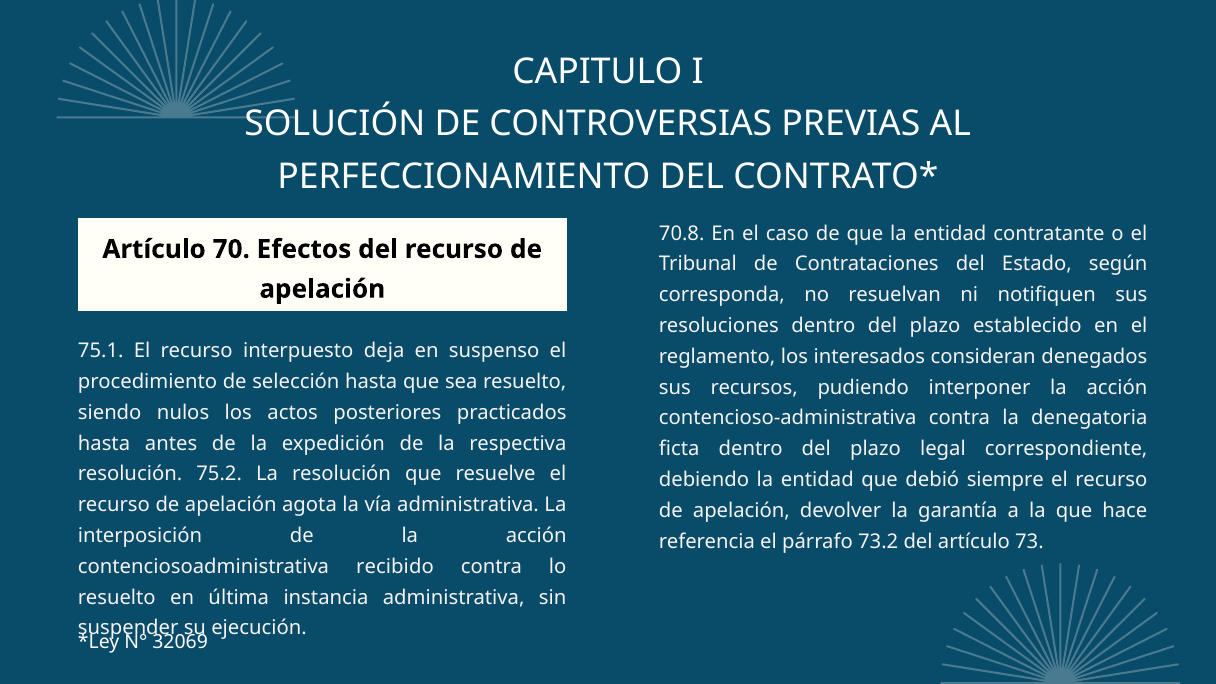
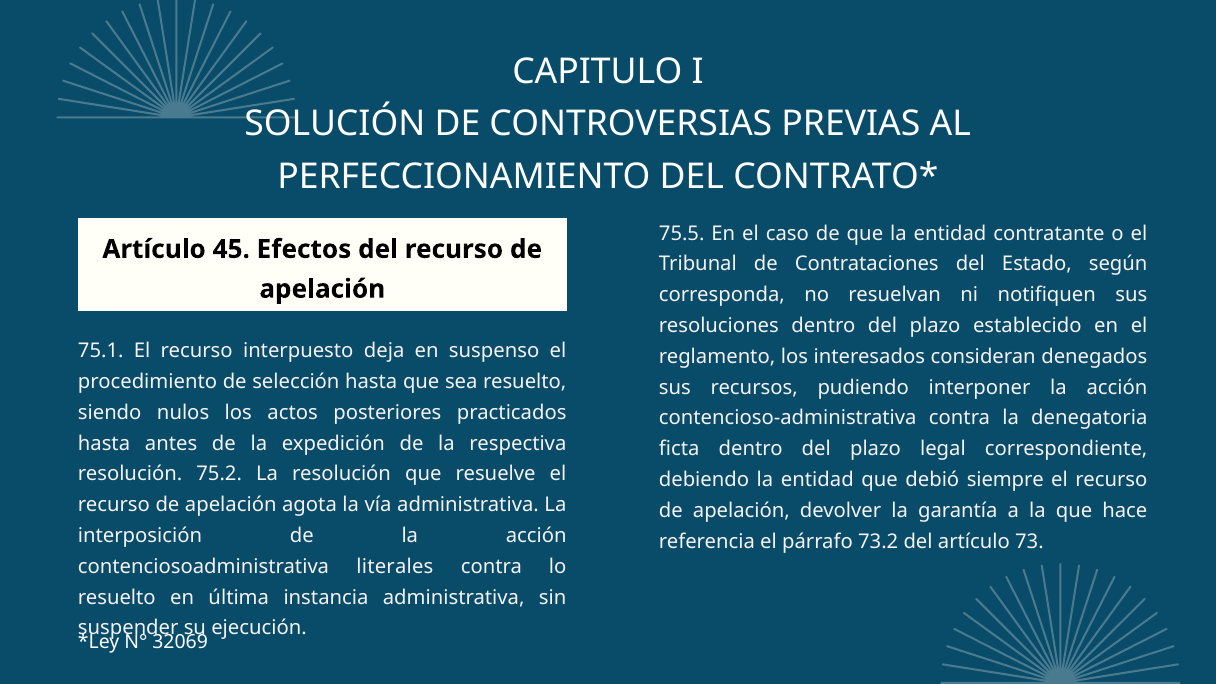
70.8: 70.8 -> 75.5 (682, 233)
70: 70 -> 45 (231, 249)
recibido: recibido -> literales (395, 567)
